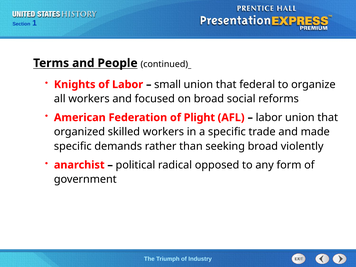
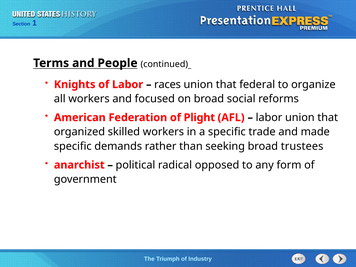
small: small -> races (168, 84)
violently: violently -> trustees (302, 146)
